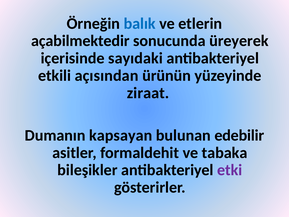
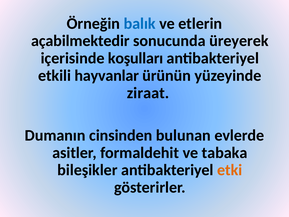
sayıdaki: sayıdaki -> koşulları (136, 58)
açısından: açısından -> hayvanlar (107, 76)
kapsayan: kapsayan -> cinsinden (121, 135)
edebilir: edebilir -> evlerde (239, 135)
etki colour: purple -> orange (230, 170)
